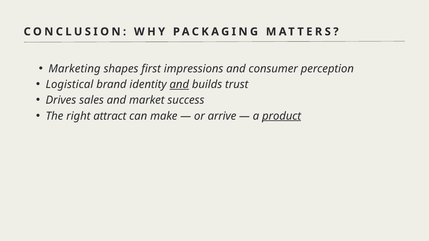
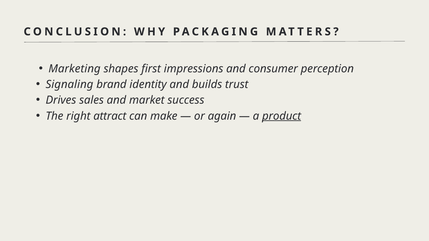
Logistical: Logistical -> Signaling (69, 85)
and underline: present -> none (179, 85)
arrive: arrive -> again (222, 116)
